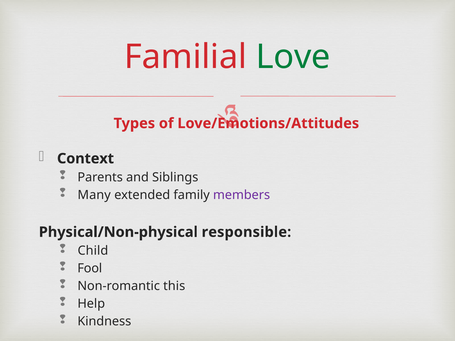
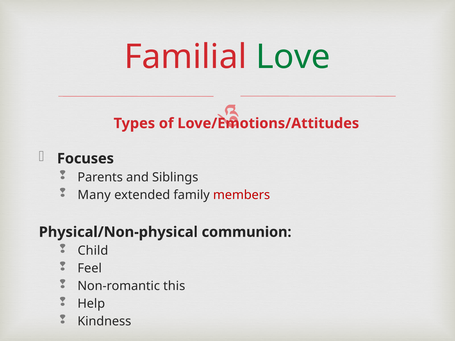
Context: Context -> Focuses (85, 159)
members colour: purple -> red (242, 195)
responsible: responsible -> communion (247, 232)
Fool: Fool -> Feel (90, 269)
